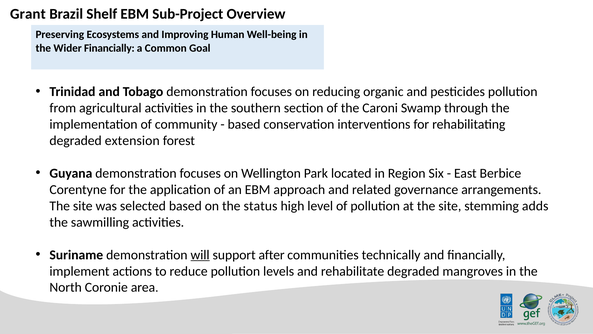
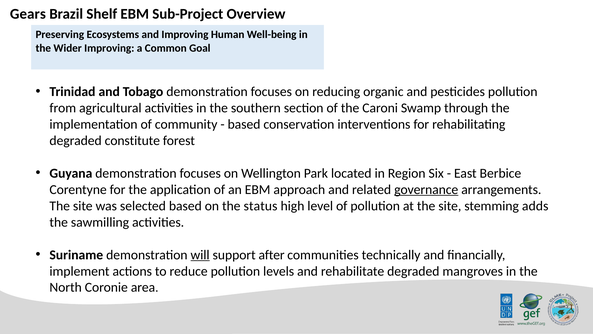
Grant: Grant -> Gears (28, 14)
Wider Financially: Financially -> Improving (109, 48)
extension: extension -> constitute (132, 140)
governance underline: none -> present (426, 189)
